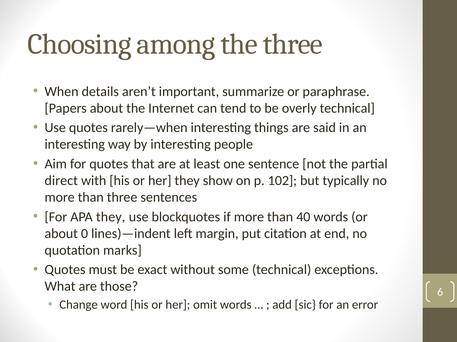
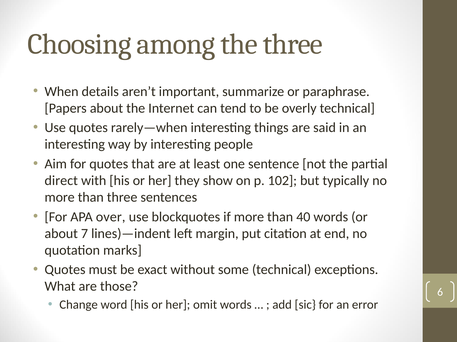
APA they: they -> over (111, 217)
0: 0 -> 7 (85, 234)
